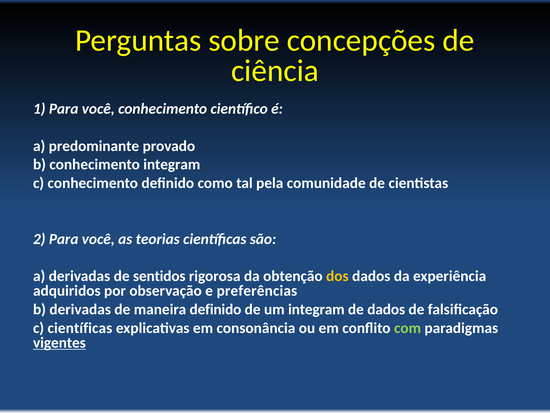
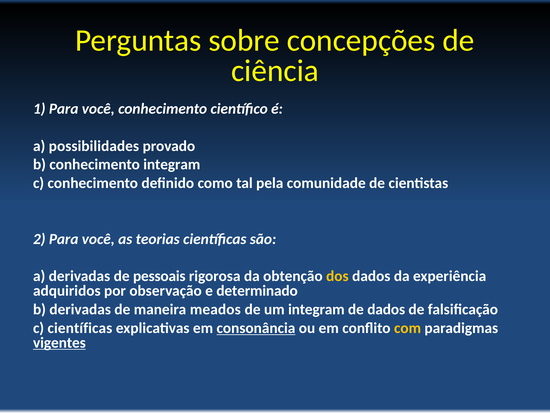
predominante: predominante -> possibilidades (94, 146)
sentidos: sentidos -> pessoais (159, 276)
preferências: preferências -> determinado (257, 291)
maneira definido: definido -> meados (215, 309)
consonância underline: none -> present (256, 328)
com colour: light green -> yellow (408, 328)
